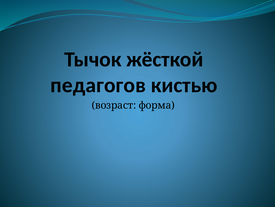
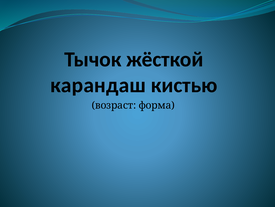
педагогов: педагогов -> карандаш (98, 85)
